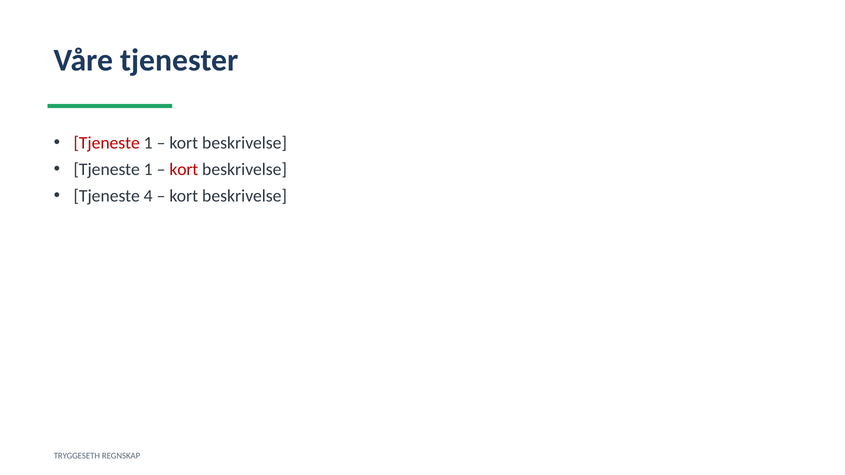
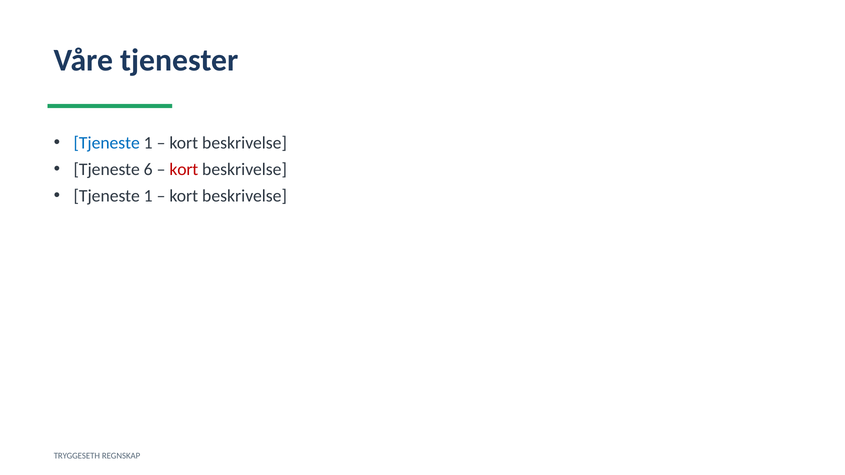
Tjeneste colour: red -> blue (107, 143)
1: 1 -> 6 (148, 170)
4: 4 -> 1 (148, 196)
